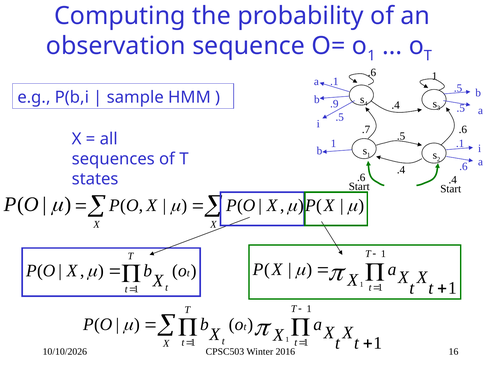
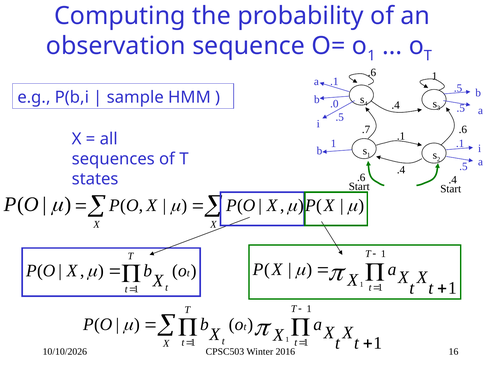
.9: .9 -> .0 (334, 104)
.5: .5 -> .1 (401, 136)
.6: .6 -> .5 (463, 166)
